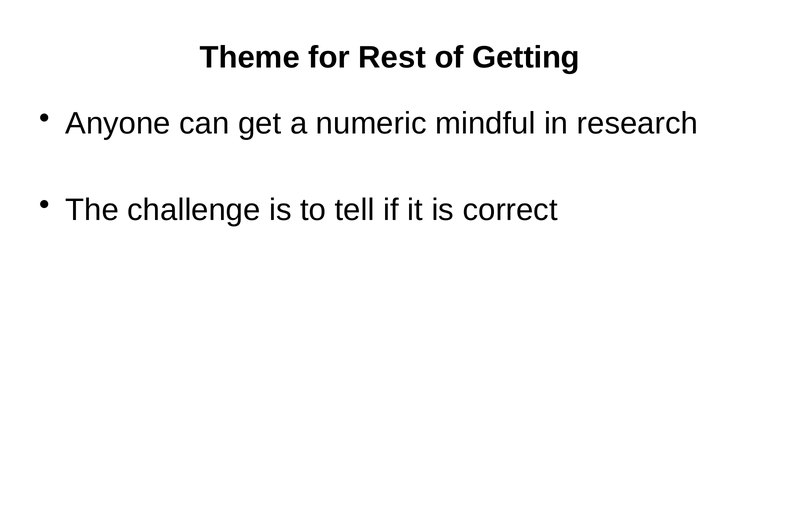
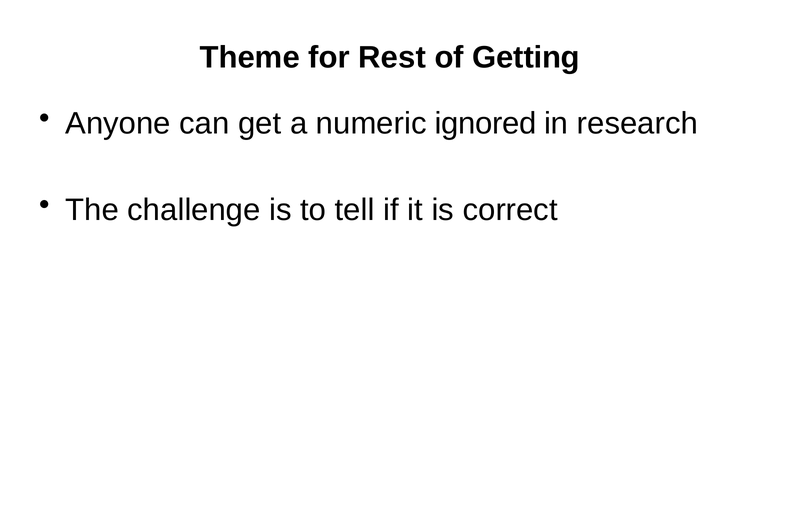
mindful: mindful -> ignored (486, 123)
